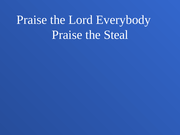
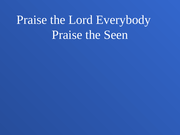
Steal: Steal -> Seen (116, 35)
